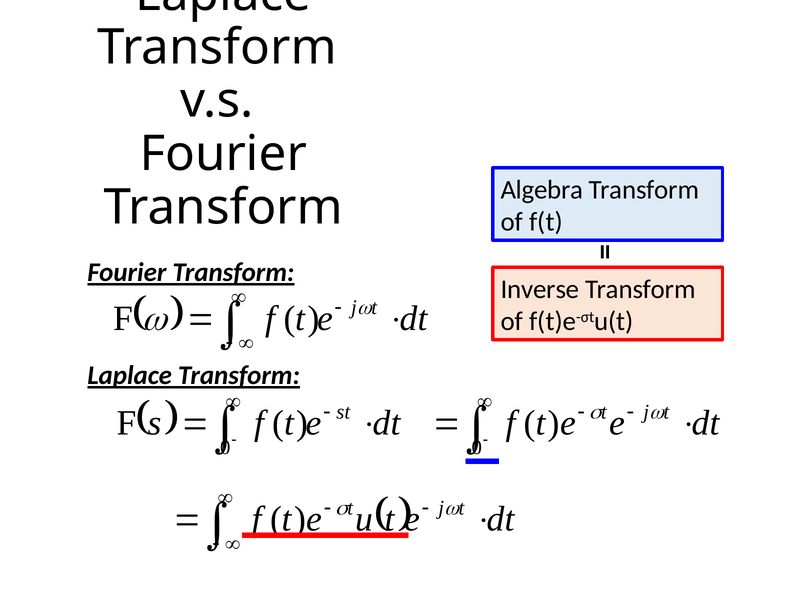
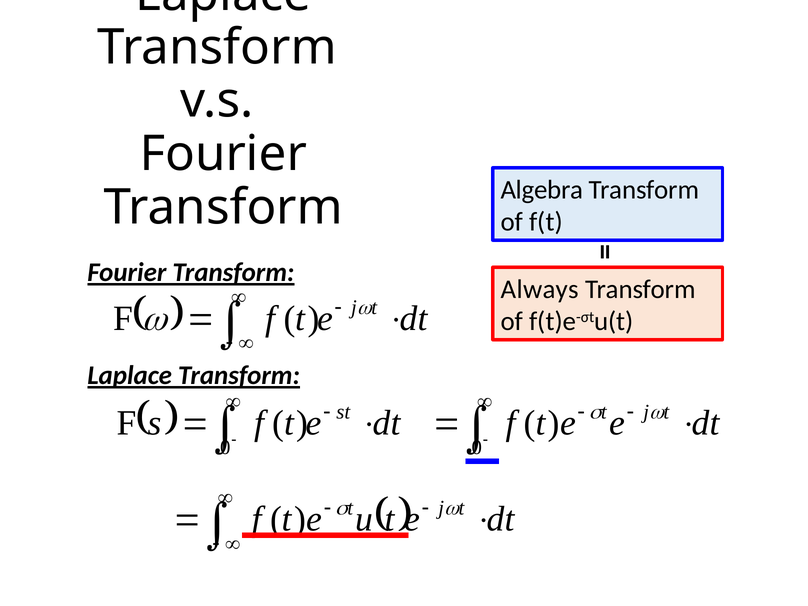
Inverse: Inverse -> Always (540, 289)
